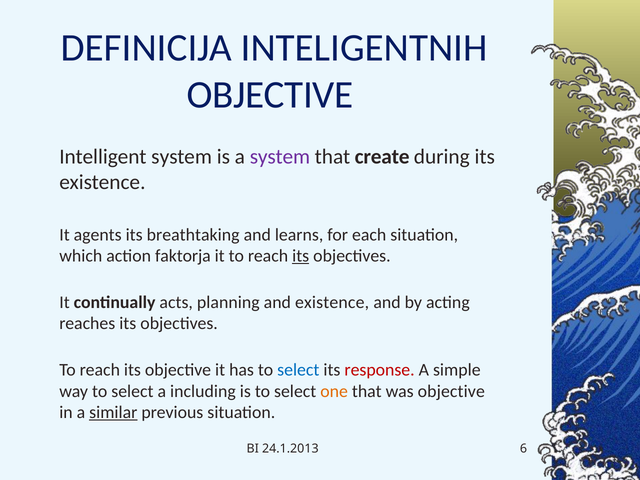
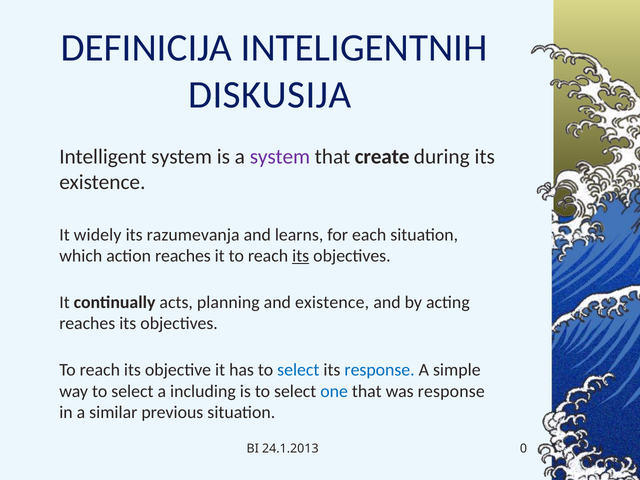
OBJECTIVE: OBJECTIVE -> DISKUSIJA (270, 95)
agents: agents -> widely (98, 235)
breathtaking: breathtaking -> razumevanja (193, 235)
action faktorja: faktorja -> reaches (183, 256)
response colour: red -> blue (380, 370)
one colour: orange -> blue (334, 391)
was objective: objective -> response (451, 391)
similar underline: present -> none (113, 413)
6: 6 -> 0 (523, 449)
